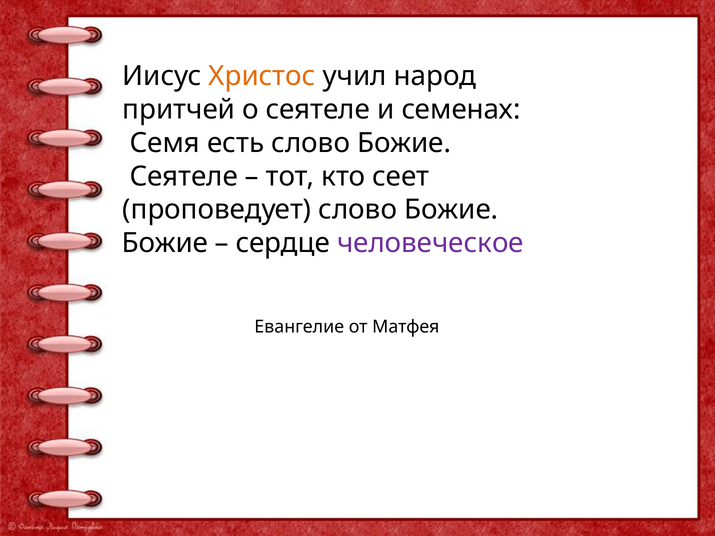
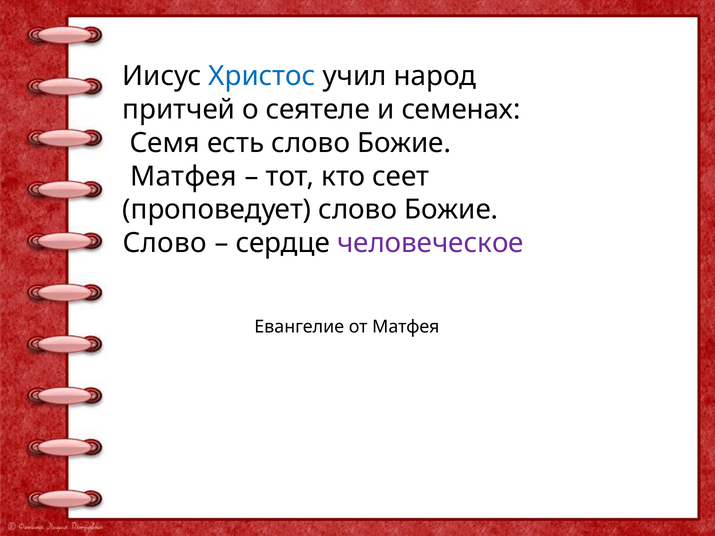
Христос colour: orange -> blue (262, 76)
Сеятеле: Сеятеле -> Матфея (183, 176)
Божие: Божие -> Слово (165, 243)
